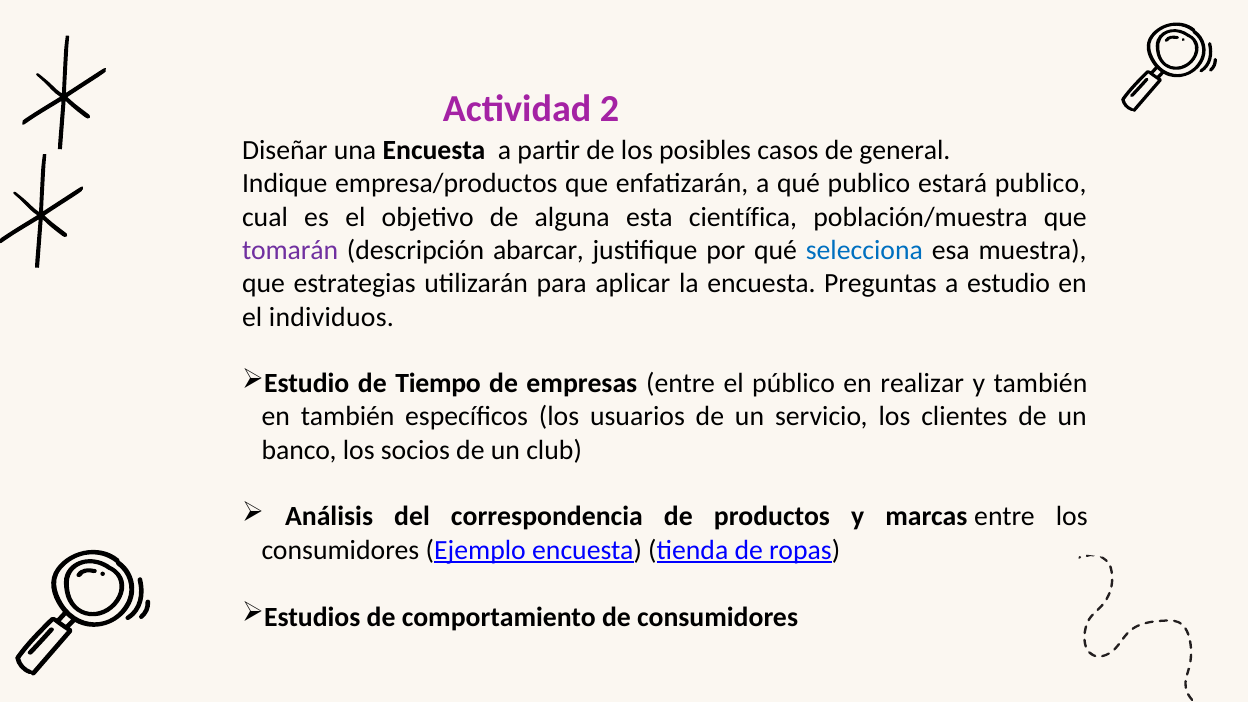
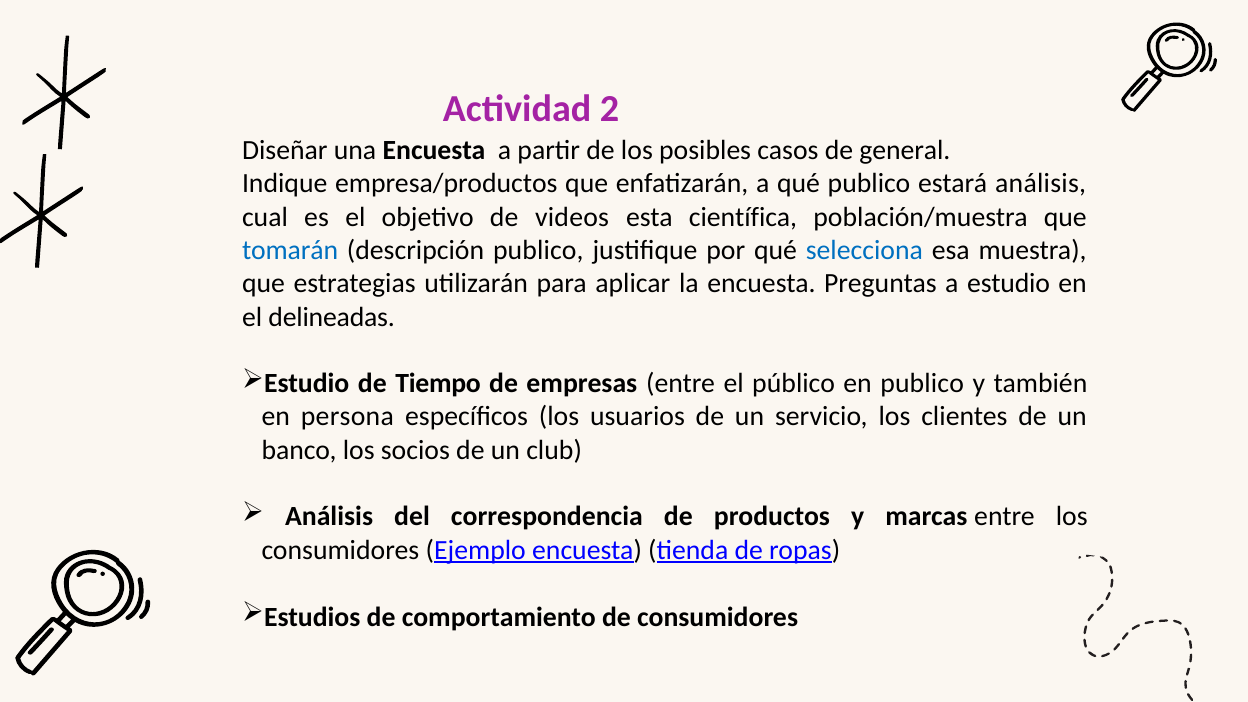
estará publico: publico -> análisis (1041, 184)
alguna: alguna -> videos (572, 217)
tomarán colour: purple -> blue (290, 250)
descripción abarcar: abarcar -> publico (538, 250)
individuos: individuos -> delineadas (332, 317)
en realizar: realizar -> publico (922, 384)
en también: también -> persona (347, 417)
